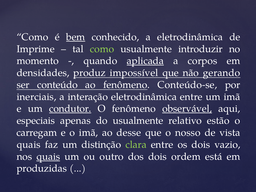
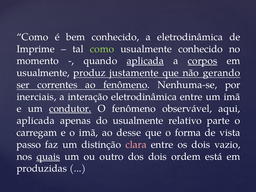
bem underline: present -> none (76, 37)
usualmente introduzir: introduzir -> conhecido (200, 49)
corpos underline: none -> present (203, 61)
densidades: densidades -> usualmente (43, 73)
impossível: impossível -> justamente (134, 73)
conteúdo: conteúdo -> correntes (57, 85)
Conteúdo-se: Conteúdo-se -> Nenhuma-se (187, 85)
observável underline: present -> none (187, 109)
especiais: especiais -> aplicada (36, 121)
estão: estão -> parte (218, 121)
nosso: nosso -> forma (188, 133)
quais: quais -> passo (29, 145)
clara colour: light green -> pink (136, 145)
